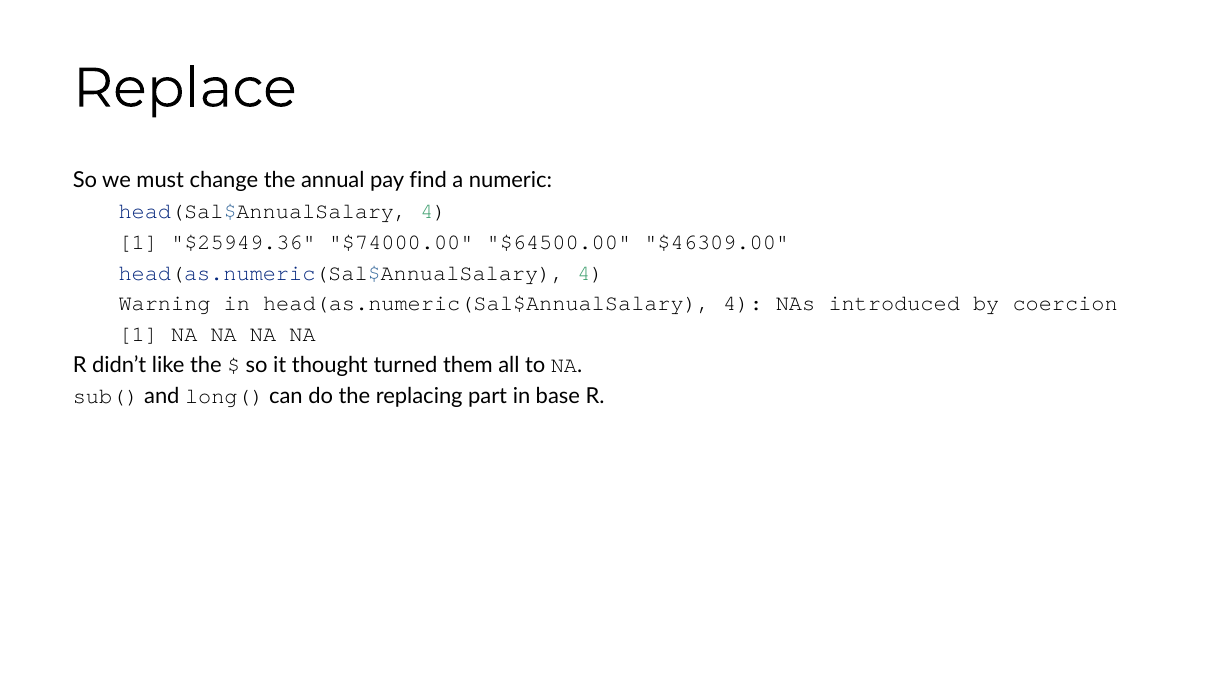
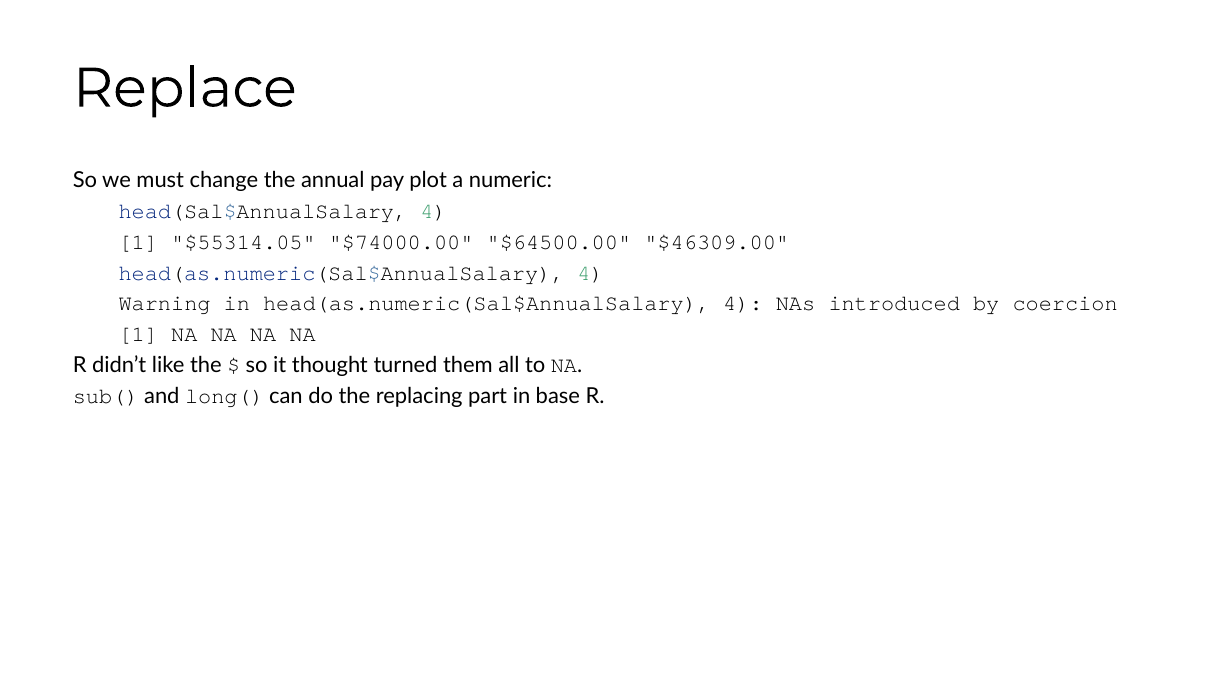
find: find -> plot (428, 180)
$25949.36: $25949.36 -> $55314.05 (243, 242)
